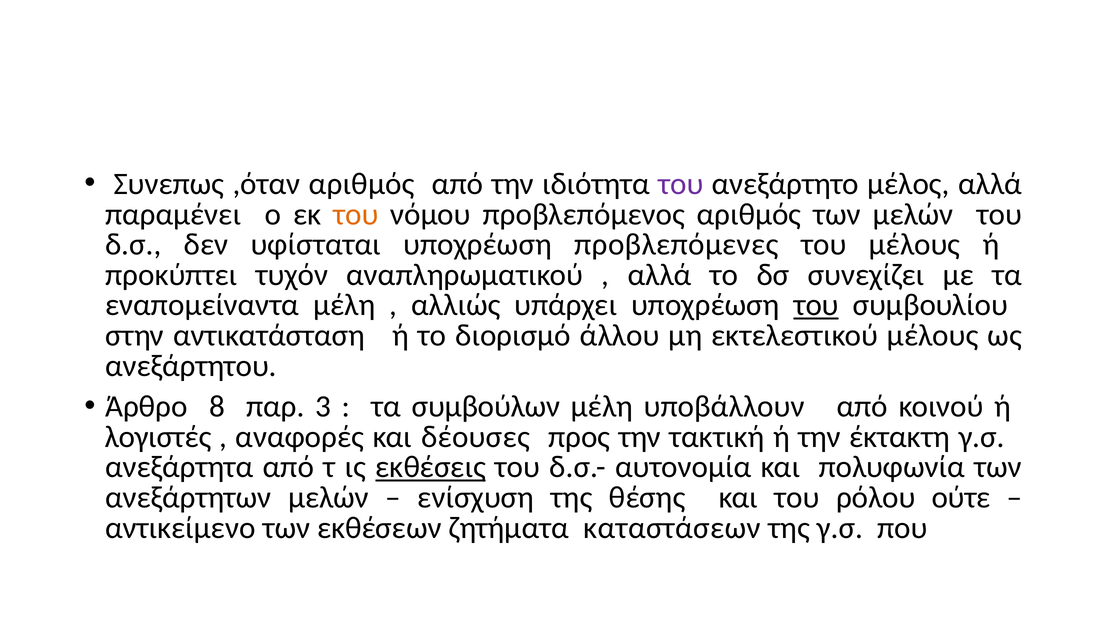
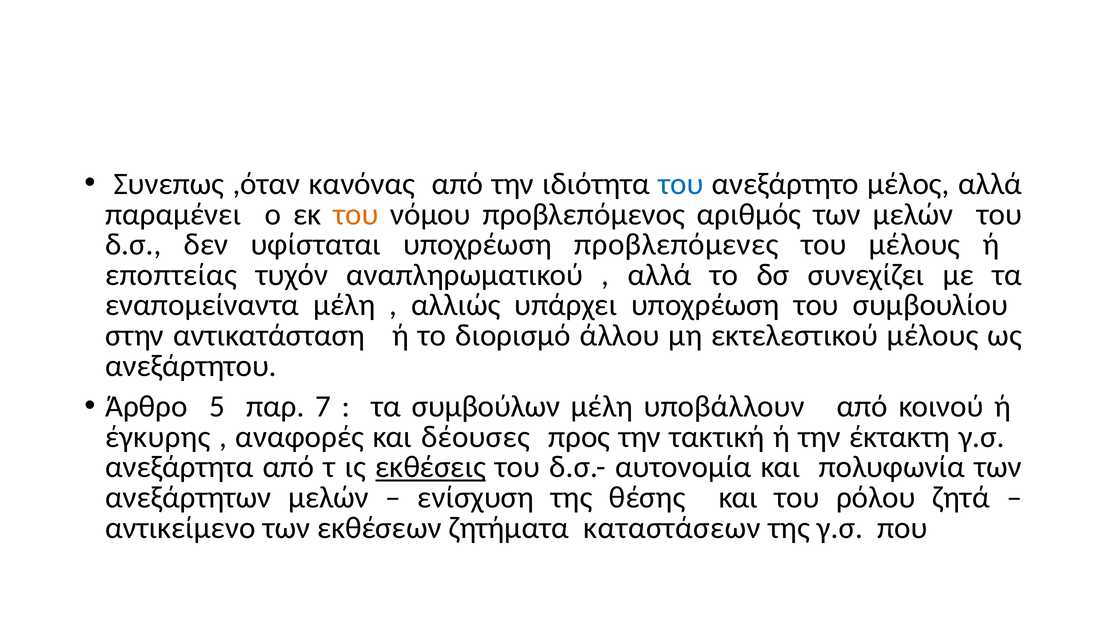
,όταν αριθμός: αριθμός -> κανόνας (362, 184)
του colour: purple -> blue (681, 184)
προκύπτει: προκύπτει -> εποπτείας (171, 275)
του underline: present -> none (816, 305)
8: 8 -> 5 (217, 406)
3: 3 -> 7 (323, 406)
λογιστές: λογιστές -> έγκυρης (158, 437)
ούτε: ούτε -> ζητά (961, 497)
